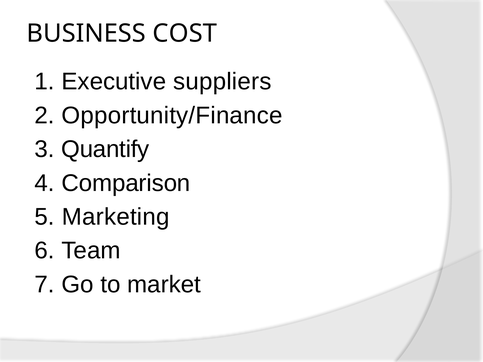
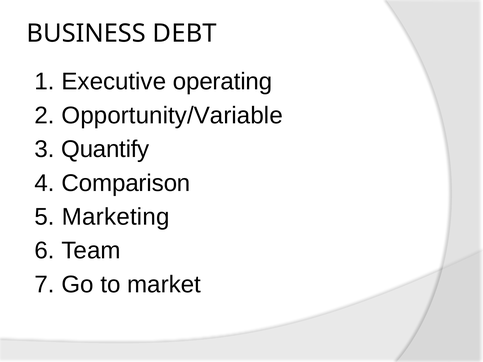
COST: COST -> DEBT (185, 33)
suppliers: suppliers -> operating (223, 82)
Opportunity/Finance: Opportunity/Finance -> Opportunity/Variable (172, 116)
